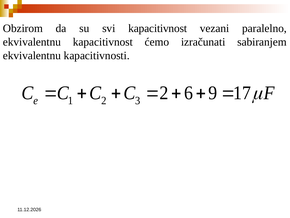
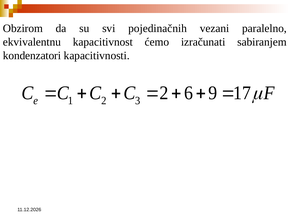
svi kapacitivnost: kapacitivnost -> pojedinačnih (158, 28)
ekvivalentnu: ekvivalentnu -> kondenzatori (32, 55)
